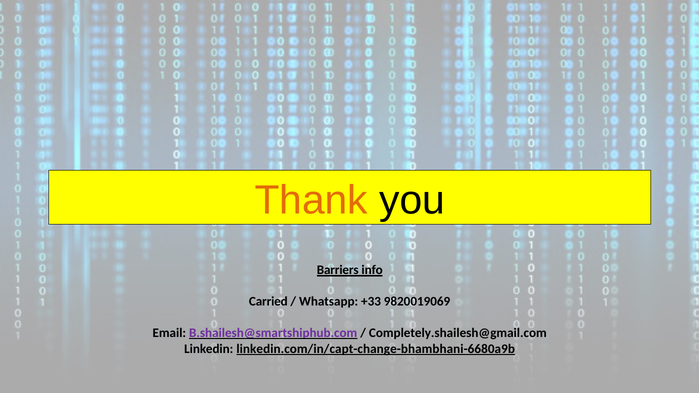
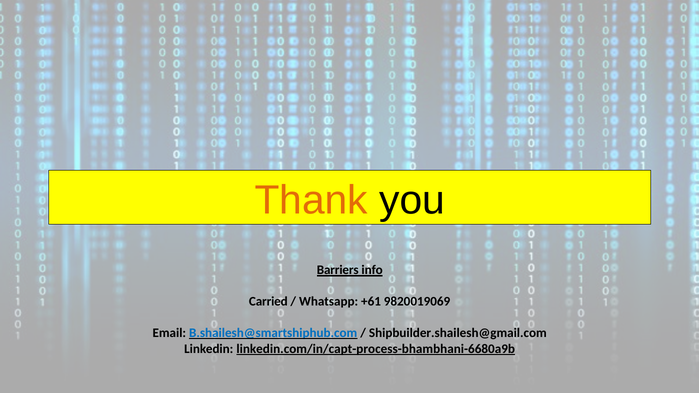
+33: +33 -> +61 (371, 302)
B.shailesh@smartshiphub.com colour: purple -> blue (273, 333)
Completely.shailesh@gmail.com: Completely.shailesh@gmail.com -> Shipbuilder.shailesh@gmail.com (458, 333)
linkedin.com/in/capt-change-bhambhani-6680a9b: linkedin.com/in/capt-change-bhambhani-6680a9b -> linkedin.com/in/capt-process-bhambhani-6680a9b (376, 349)
